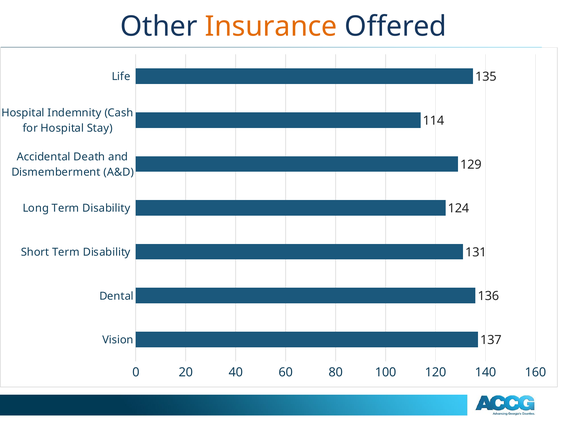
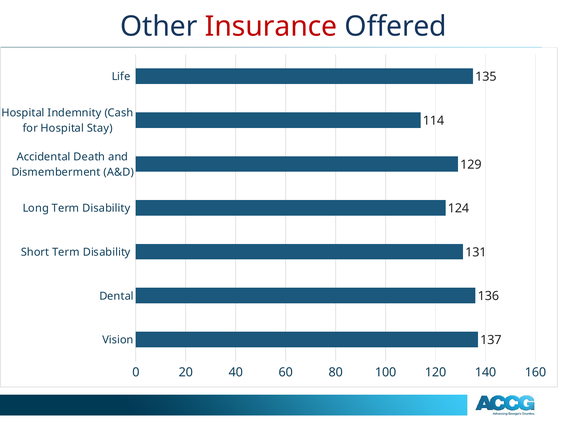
Insurance colour: orange -> red (271, 27)
